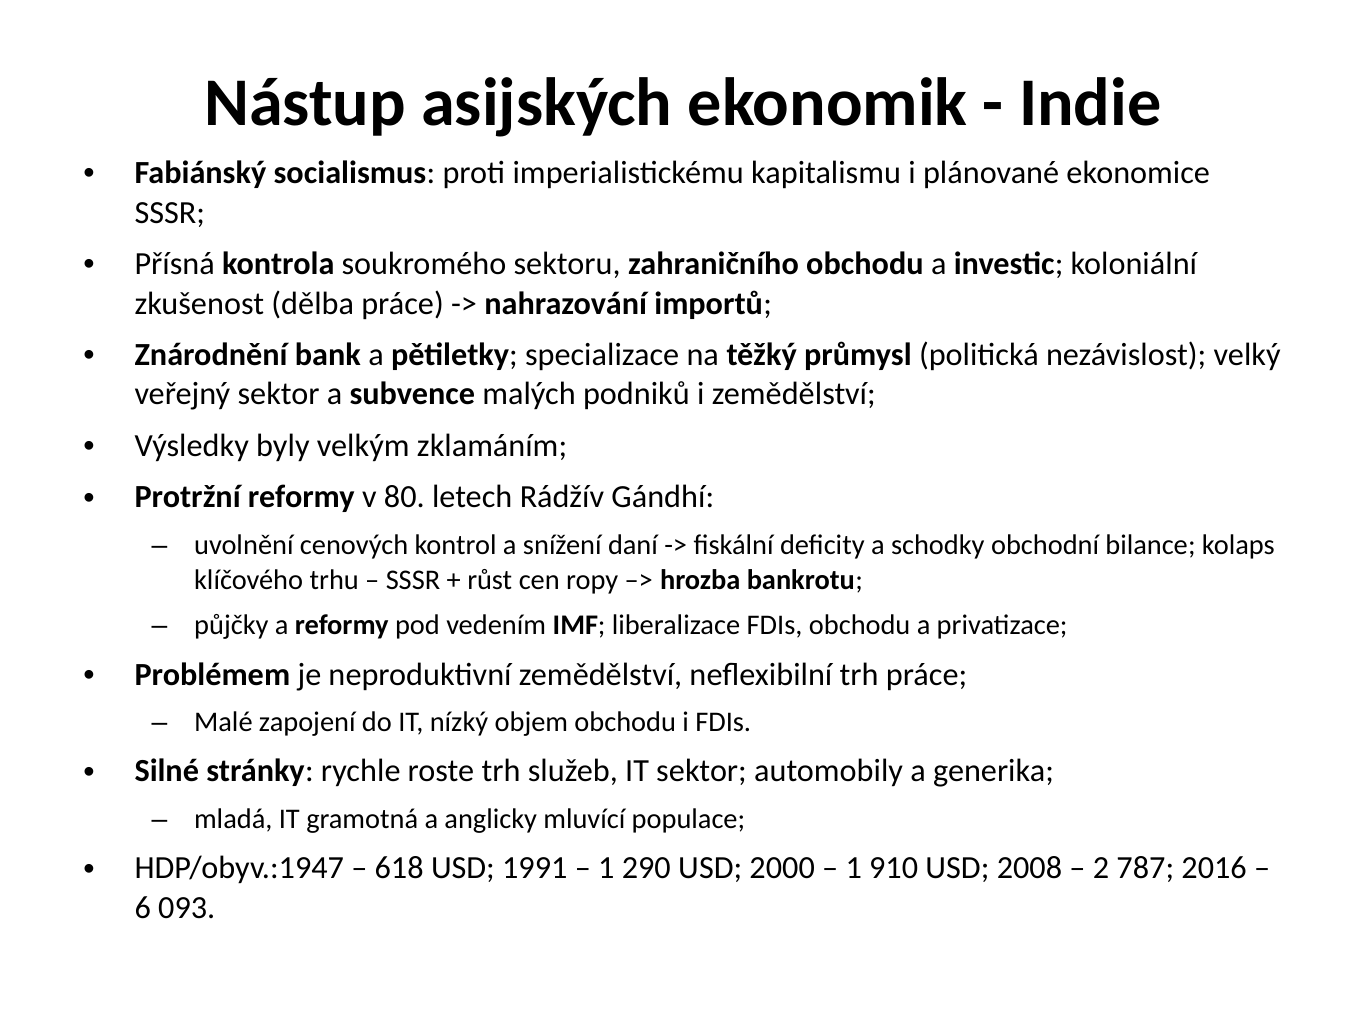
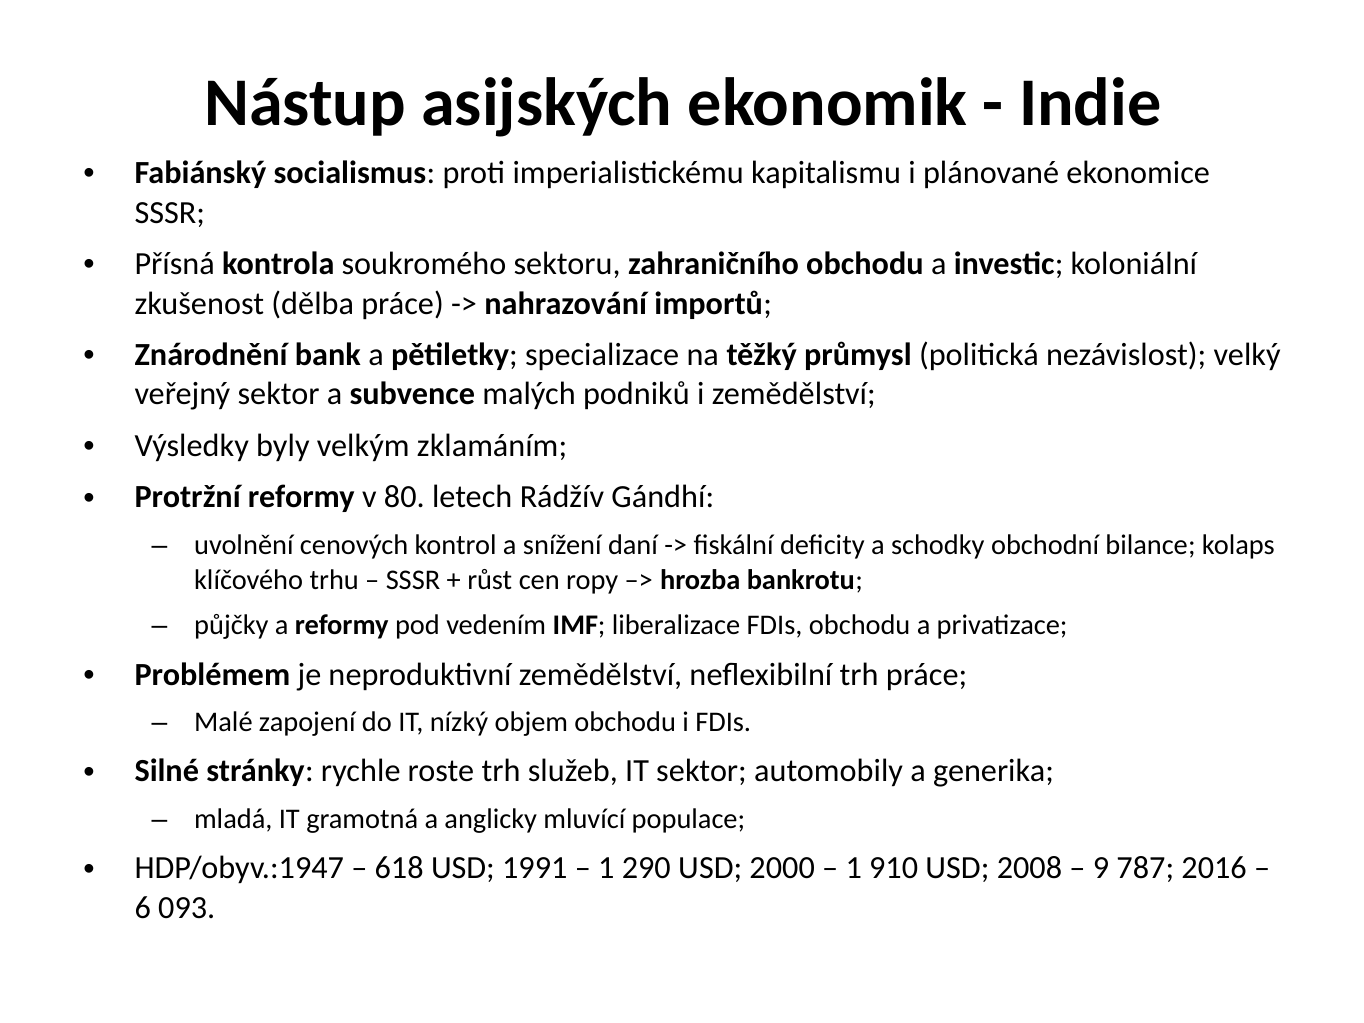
2: 2 -> 9 (1101, 868)
